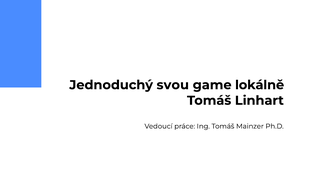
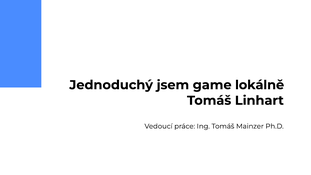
svou: svou -> jsem (173, 85)
